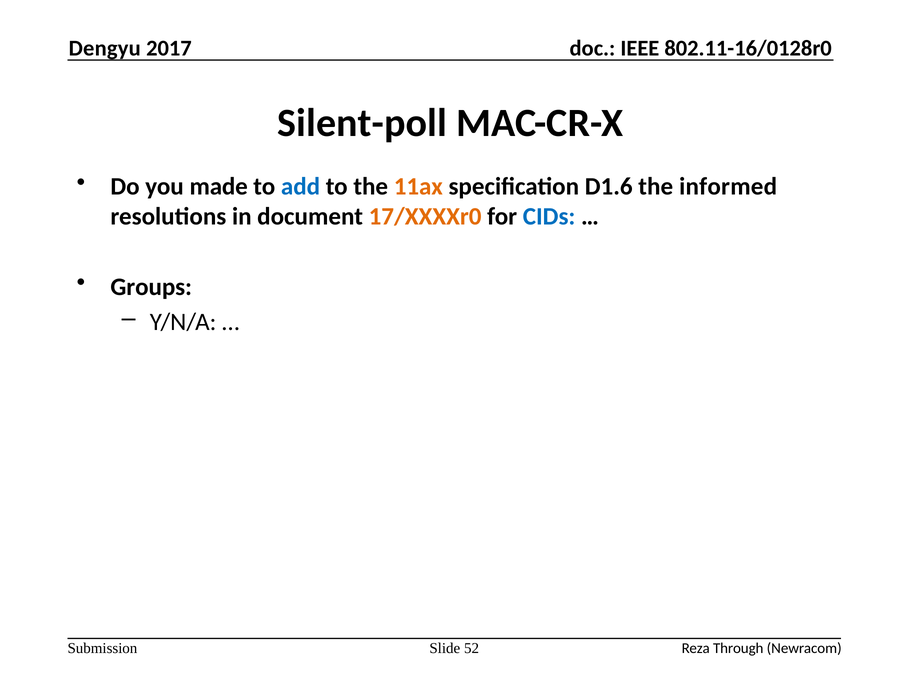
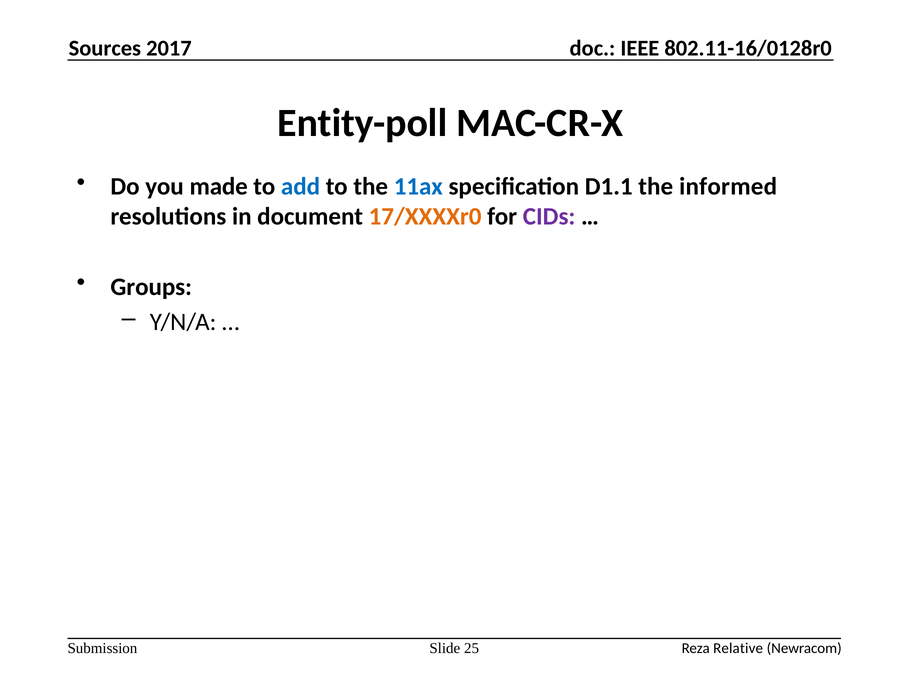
Dengyu: Dengyu -> Sources (105, 48)
Silent-poll: Silent-poll -> Entity-poll (362, 123)
11ax colour: orange -> blue (418, 187)
D1.6: D1.6 -> D1.1 (609, 187)
CIDs colour: blue -> purple (549, 217)
52: 52 -> 25 (472, 648)
Through: Through -> Relative (738, 648)
